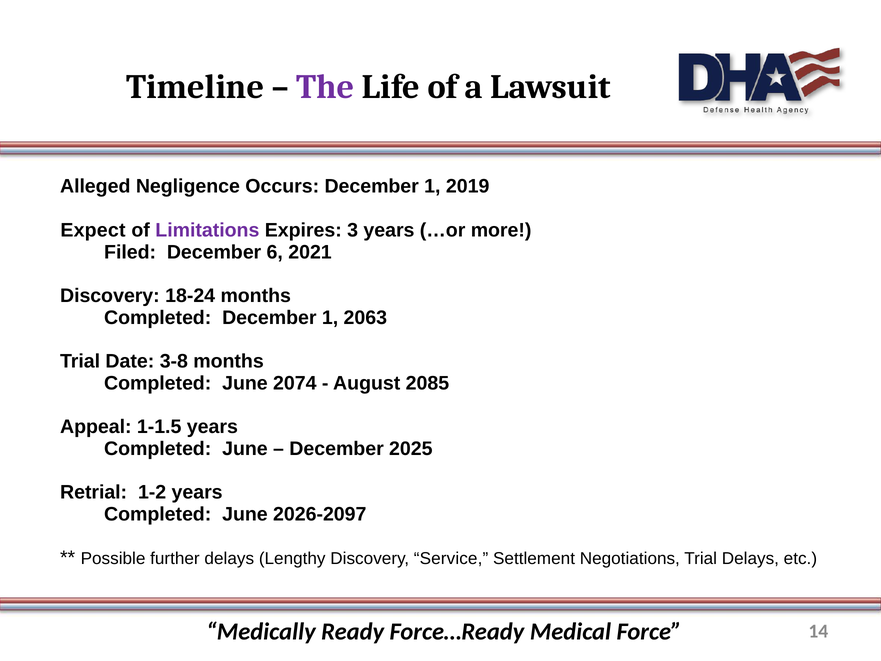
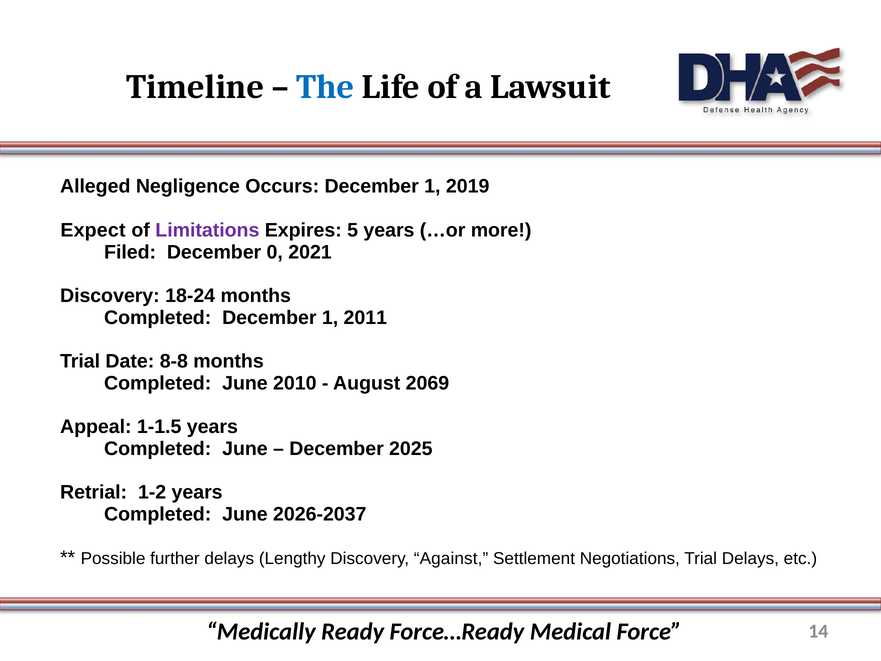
The colour: purple -> blue (325, 87)
3: 3 -> 5 (353, 230)
6: 6 -> 0 (275, 252)
2063: 2063 -> 2011 (365, 318)
3-8: 3-8 -> 8-8 (174, 361)
2074: 2074 -> 2010 (295, 383)
2085: 2085 -> 2069 (427, 383)
2026-2097: 2026-2097 -> 2026-2037 (320, 514)
Service: Service -> Against (451, 559)
